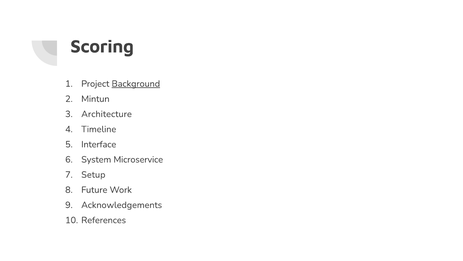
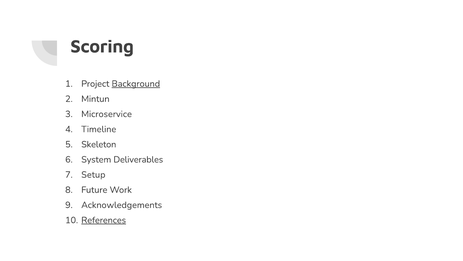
Architecture: Architecture -> Microservice (107, 114)
Interface: Interface -> Skeleton (99, 144)
Microservice: Microservice -> Deliverables (138, 159)
References underline: none -> present (104, 220)
